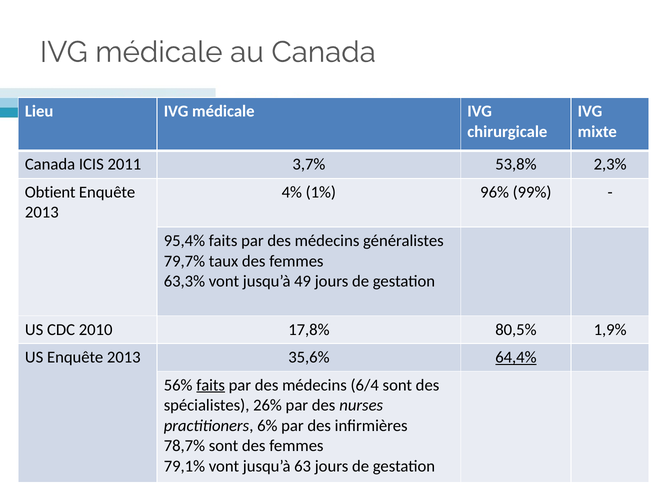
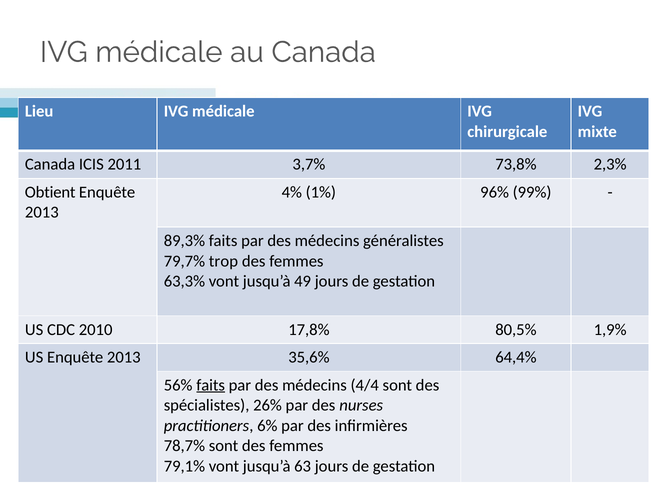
53,8%: 53,8% -> 73,8% (516, 165)
95,4%: 95,4% -> 89,3% (184, 241)
taux: taux -> trop (223, 261)
64,4% underline: present -> none (516, 358)
6/4: 6/4 -> 4/4 (365, 385)
